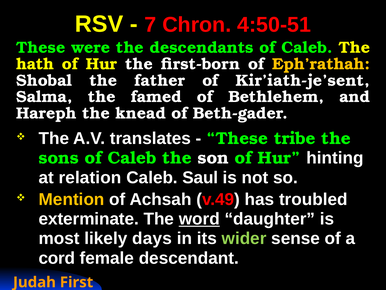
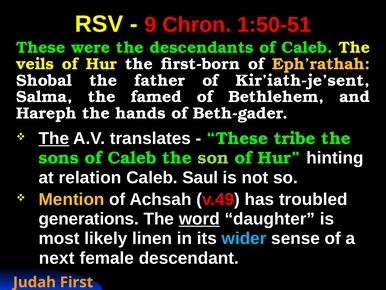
7: 7 -> 9 (150, 25)
4:50-51: 4:50-51 -> 1:50-51 (274, 25)
hath: hath -> veils (35, 64)
knead: knead -> hands (141, 113)
The underline: none -> present (54, 138)
son colour: white -> light green (213, 158)
exterminate: exterminate -> generations (89, 219)
days: days -> linen (152, 238)
wider colour: light green -> light blue (244, 238)
cord: cord -> next (57, 258)
